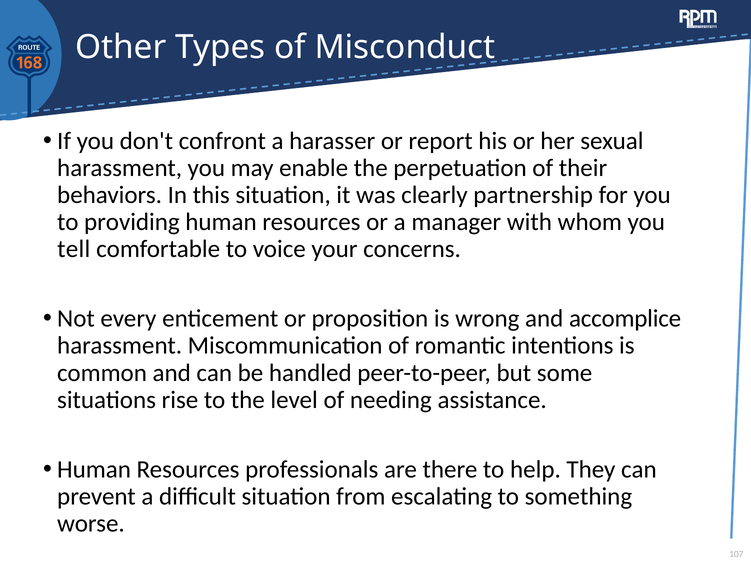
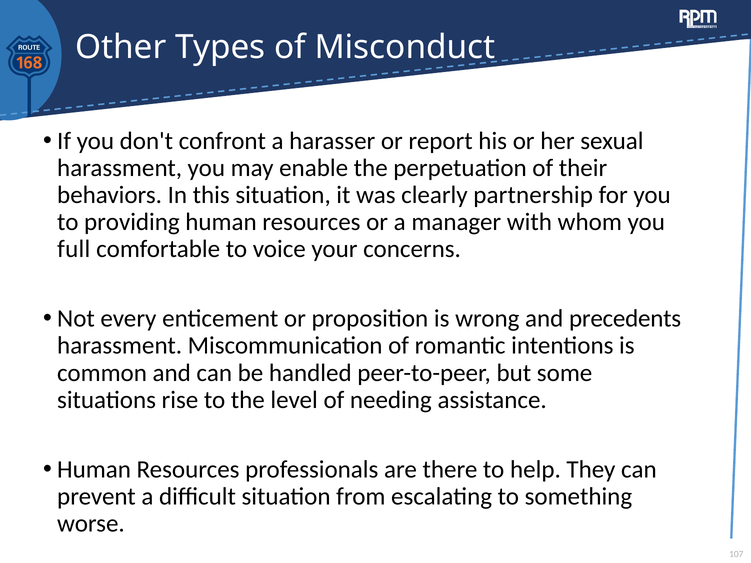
tell: tell -> full (74, 249)
accomplice: accomplice -> precedents (625, 319)
